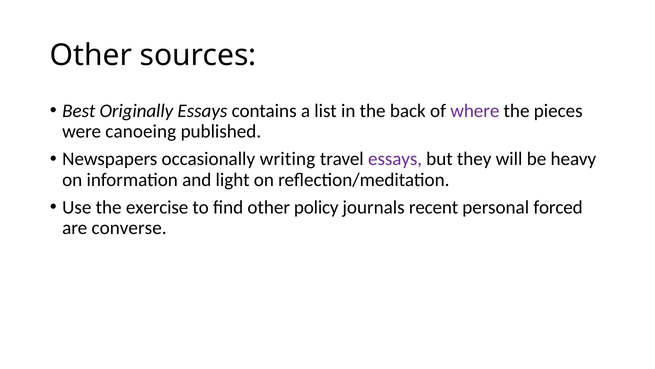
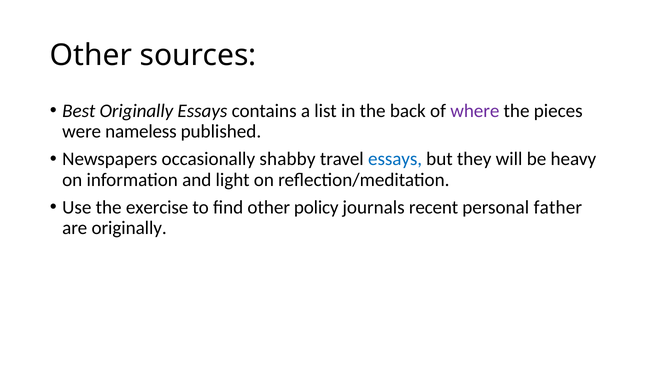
canoeing: canoeing -> nameless (141, 131)
writing: writing -> shabby (288, 159)
essays colour: purple -> blue (395, 159)
forced: forced -> father (558, 207)
are converse: converse -> originally (129, 228)
